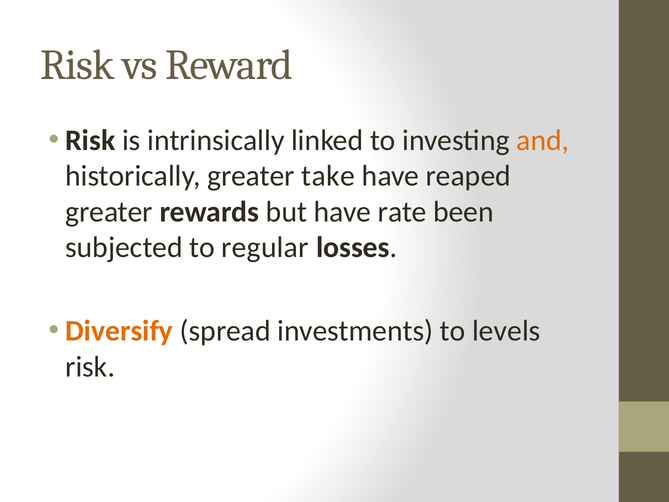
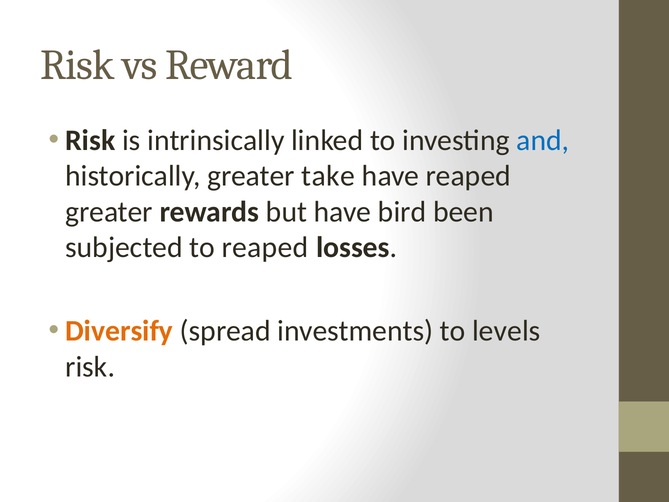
and colour: orange -> blue (543, 140)
rate: rate -> bird (402, 212)
to regular: regular -> reaped (265, 248)
